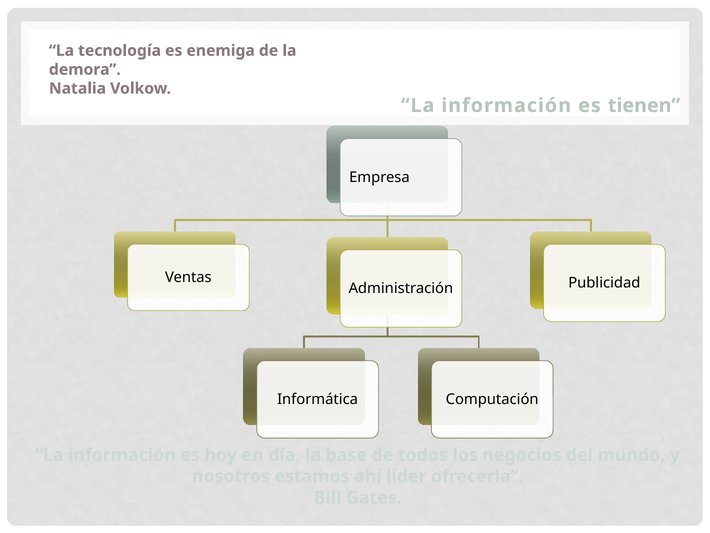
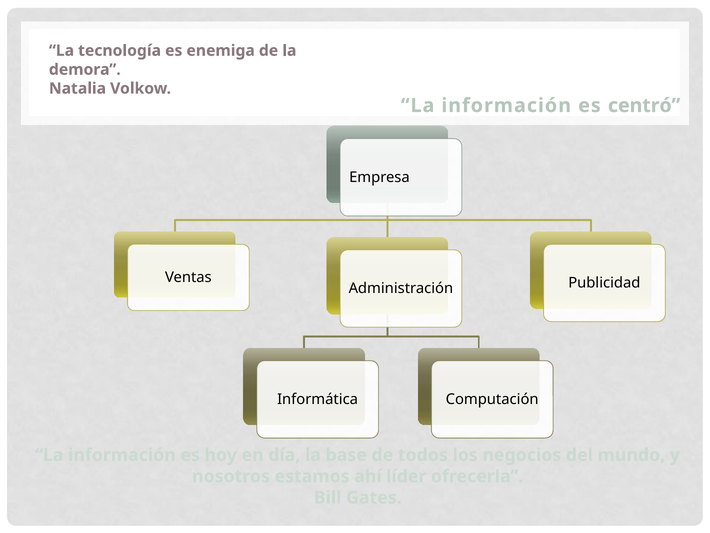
tienen: tienen -> centró (644, 105)
